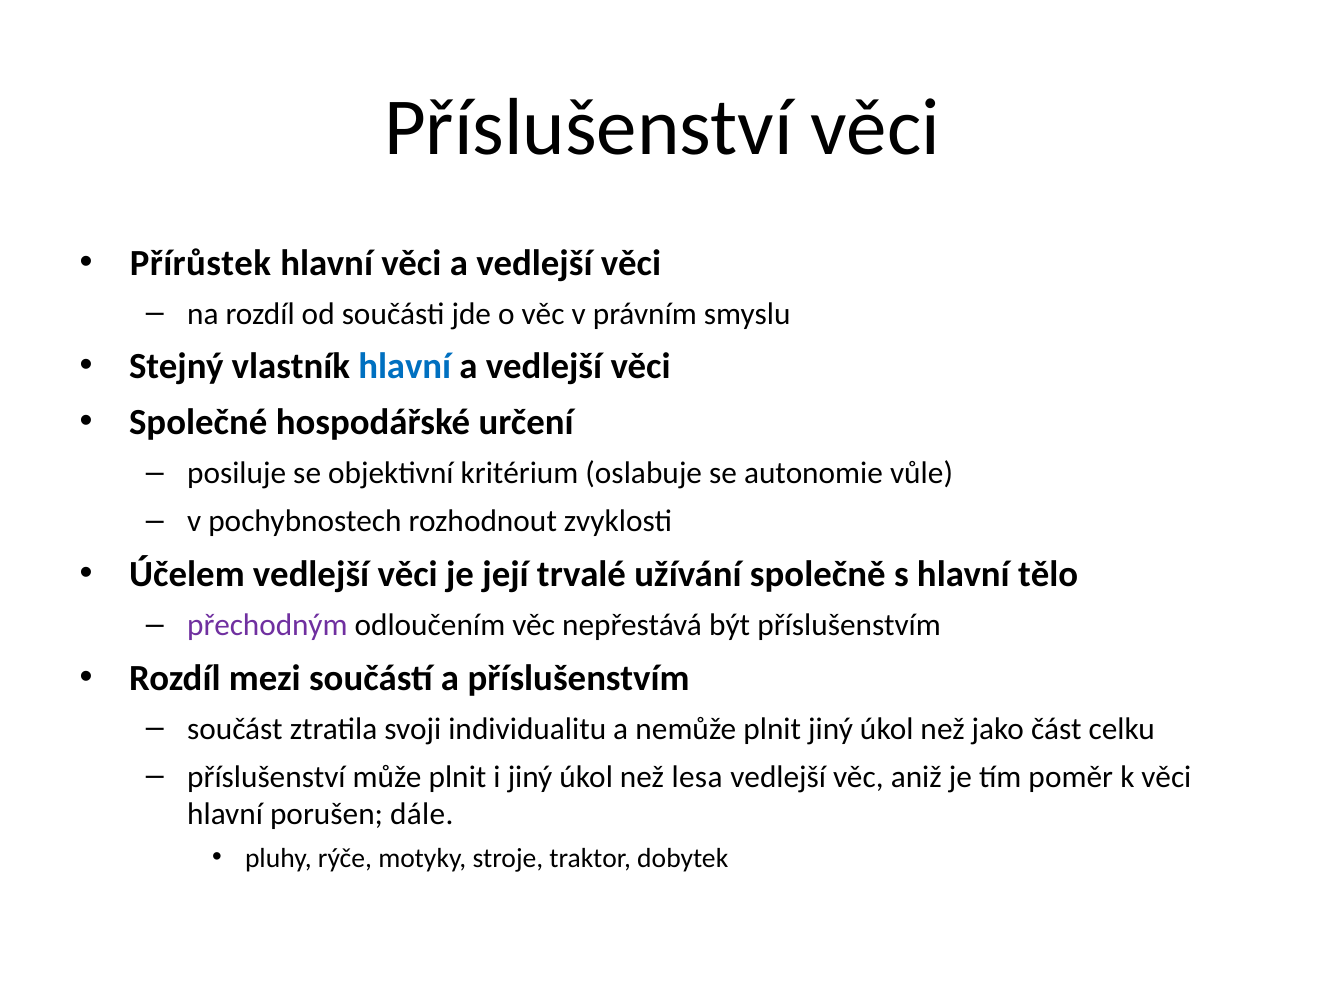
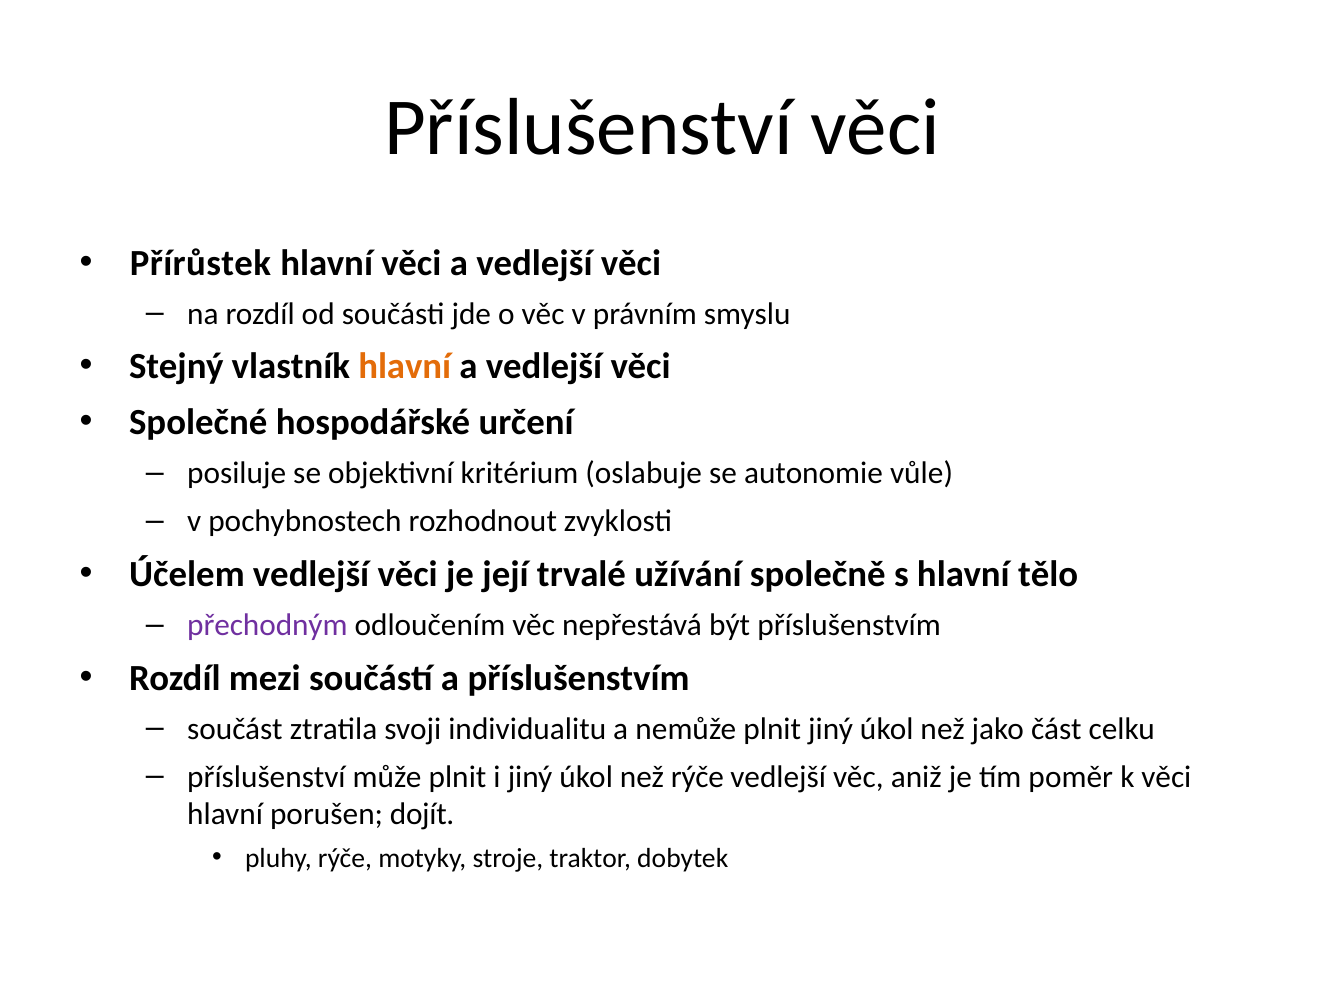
hlavní colour: blue -> orange (405, 367)
než lesa: lesa -> rýče (697, 777)
dále: dále -> dojít (422, 815)
